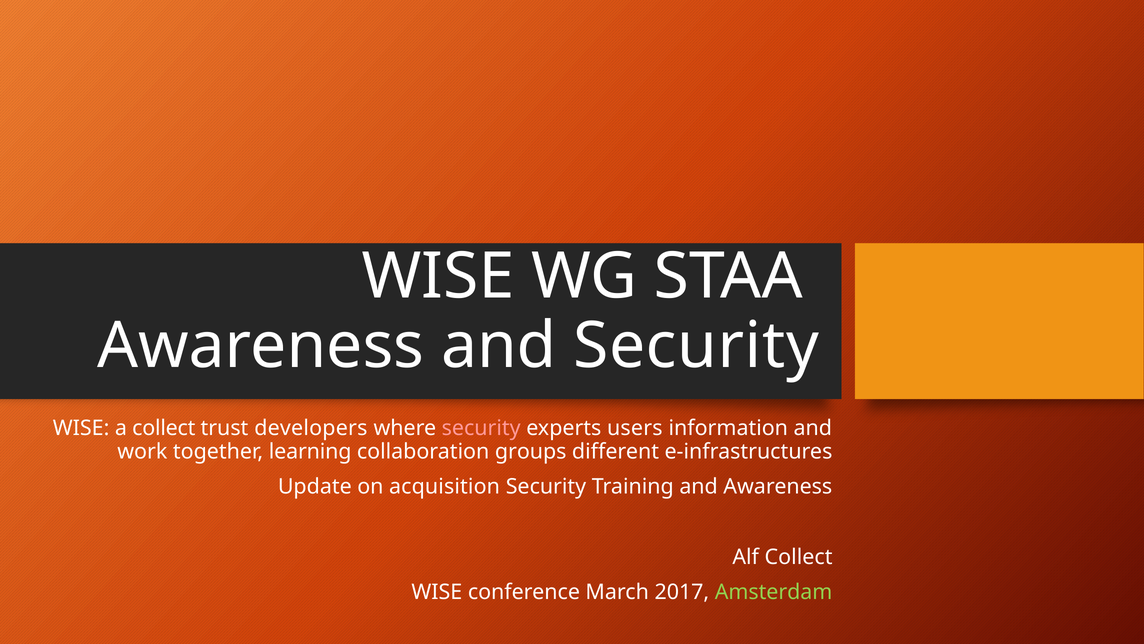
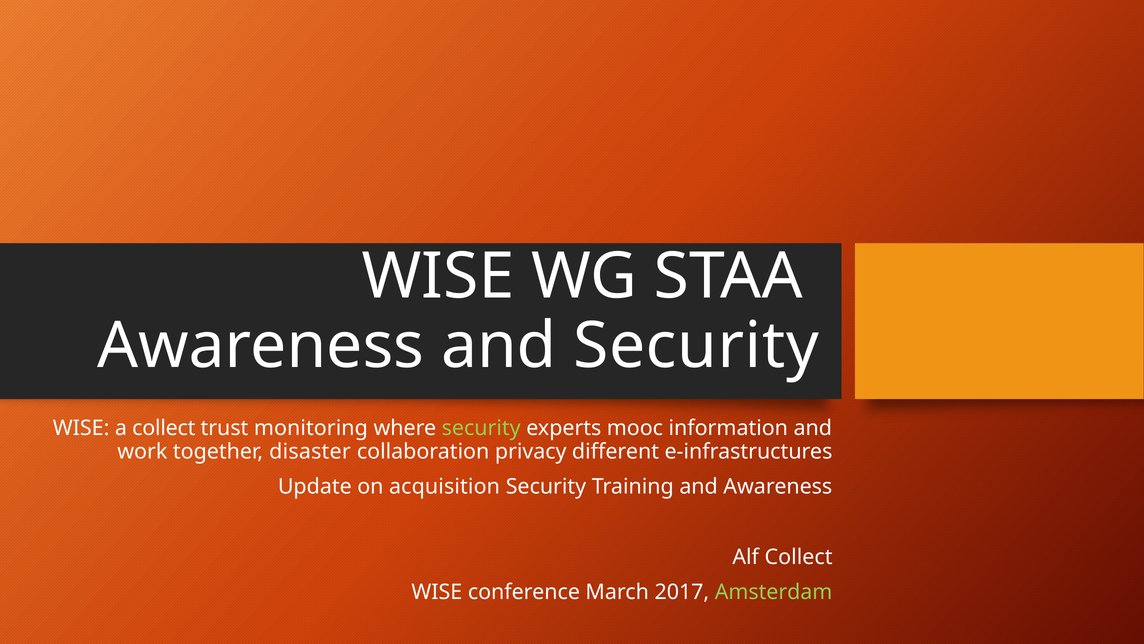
developers: developers -> monitoring (311, 428)
security colour: pink -> light green (481, 428)
users: users -> mooc (635, 428)
learning: learning -> disaster (310, 451)
groups: groups -> privacy (531, 451)
